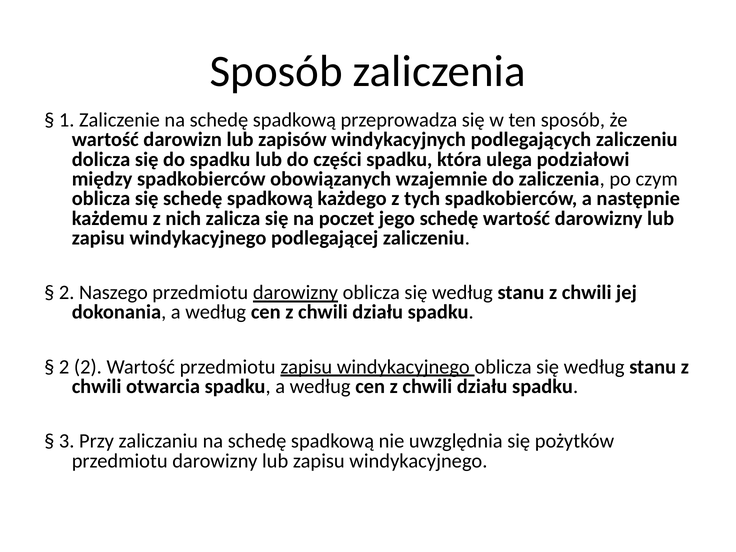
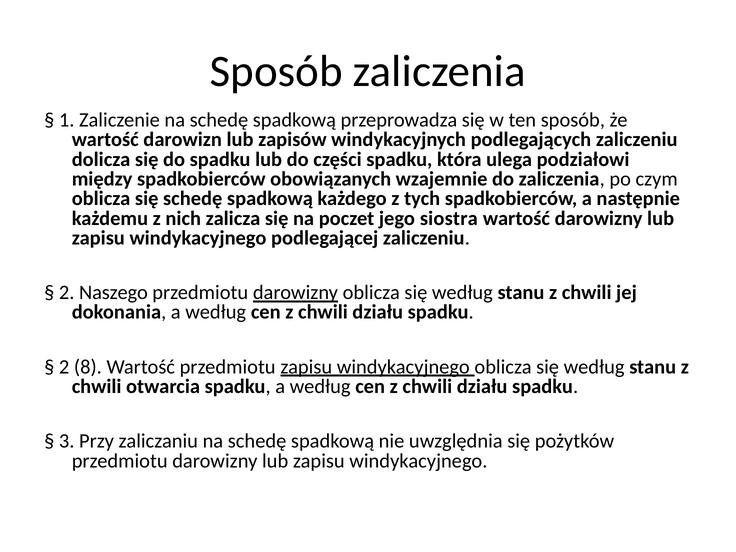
jego schedę: schedę -> siostra (449, 218)
2 2: 2 -> 8 (88, 367)
